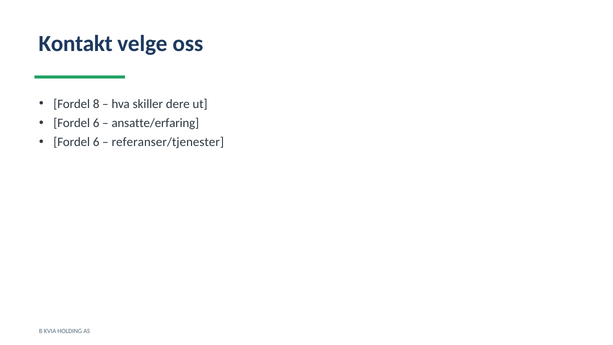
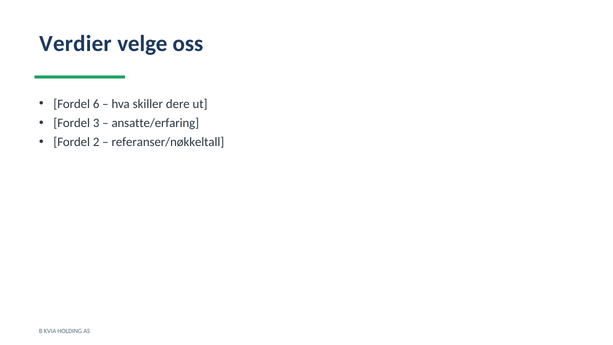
Kontakt: Kontakt -> Verdier (75, 44)
8: 8 -> 6 (96, 104)
6: 6 -> 3 (96, 123)
6: 6 -> 2 (96, 142)
referanser/tjenester: referanser/tjenester -> referanser/nøkkeltall (168, 142)
